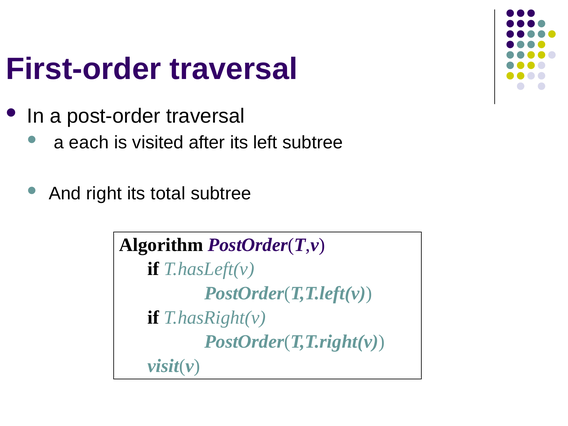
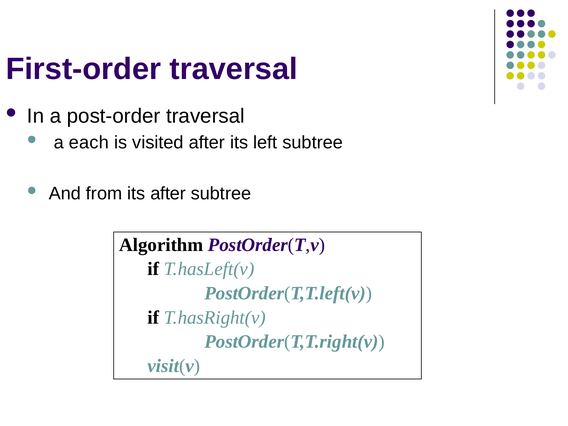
right: right -> from (104, 193)
its total: total -> after (168, 193)
